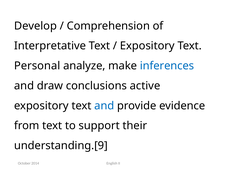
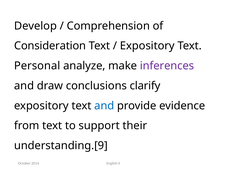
Interpretative: Interpretative -> Consideration (50, 46)
inferences colour: blue -> purple (167, 66)
active: active -> clarify (145, 86)
